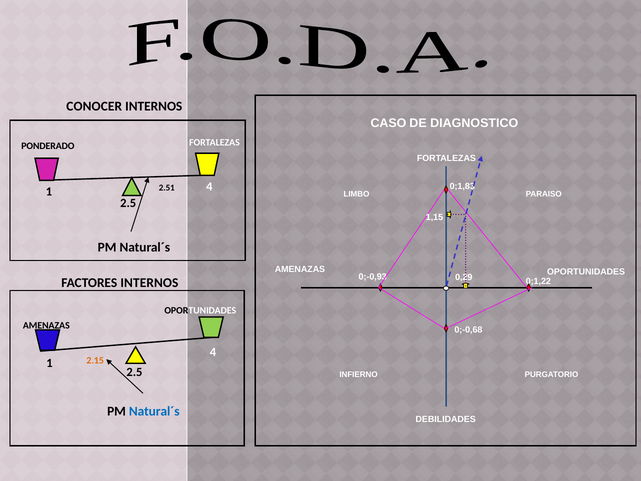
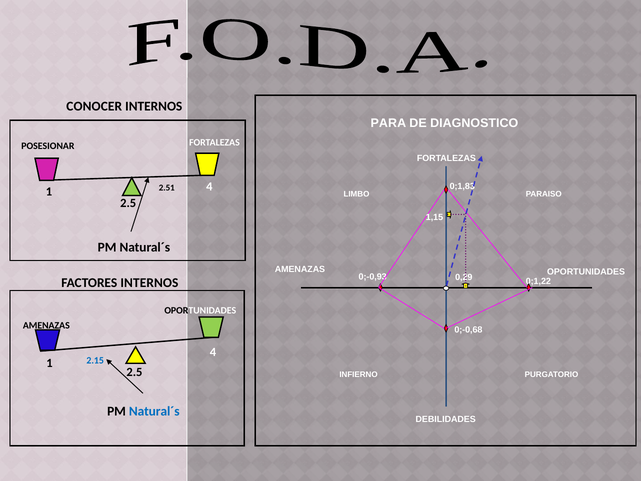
CASO: CASO -> PARA (388, 123)
PONDERADO: PONDERADO -> POSESIONAR (48, 146)
2.15 colour: orange -> blue (95, 360)
